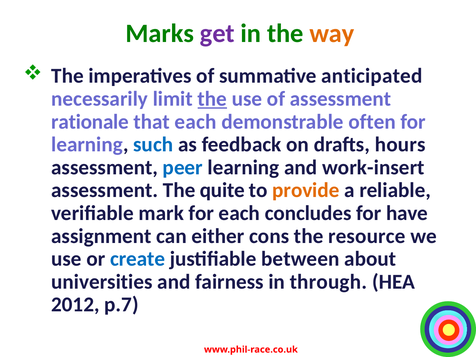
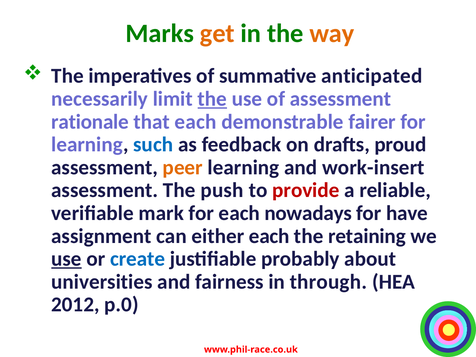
get colour: purple -> orange (217, 34)
often: often -> fairer (372, 122)
hours: hours -> proud (400, 145)
peer colour: blue -> orange (183, 167)
quite: quite -> push (222, 190)
provide colour: orange -> red (306, 190)
concludes: concludes -> nowadays (308, 213)
either cons: cons -> each (269, 236)
resource: resource -> retaining (367, 236)
use underline: none -> present (66, 259)
between: between -> probably (300, 259)
p.7: p.7 -> p.0 (121, 305)
